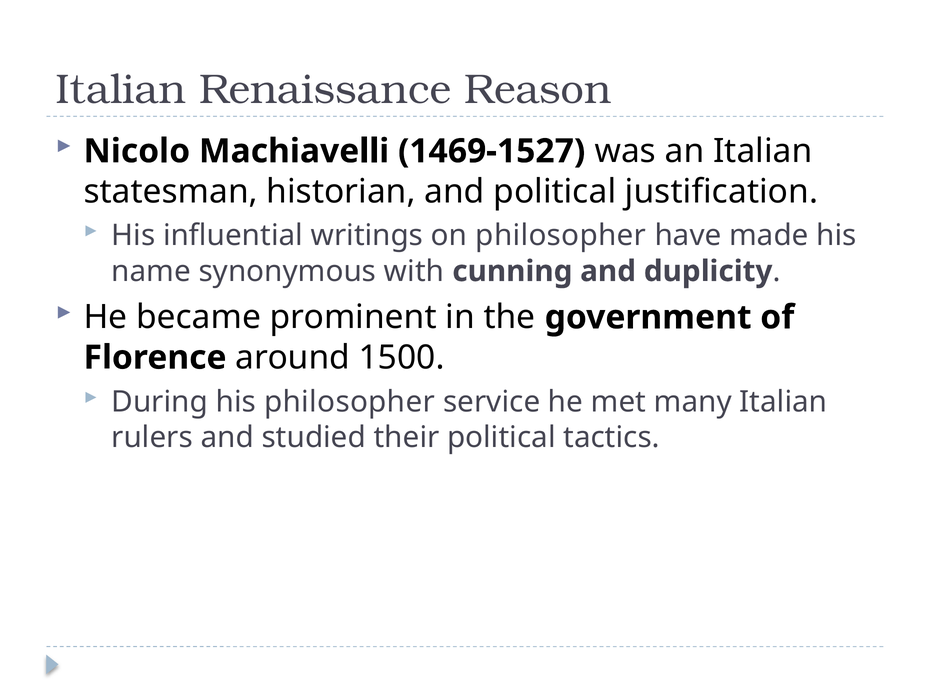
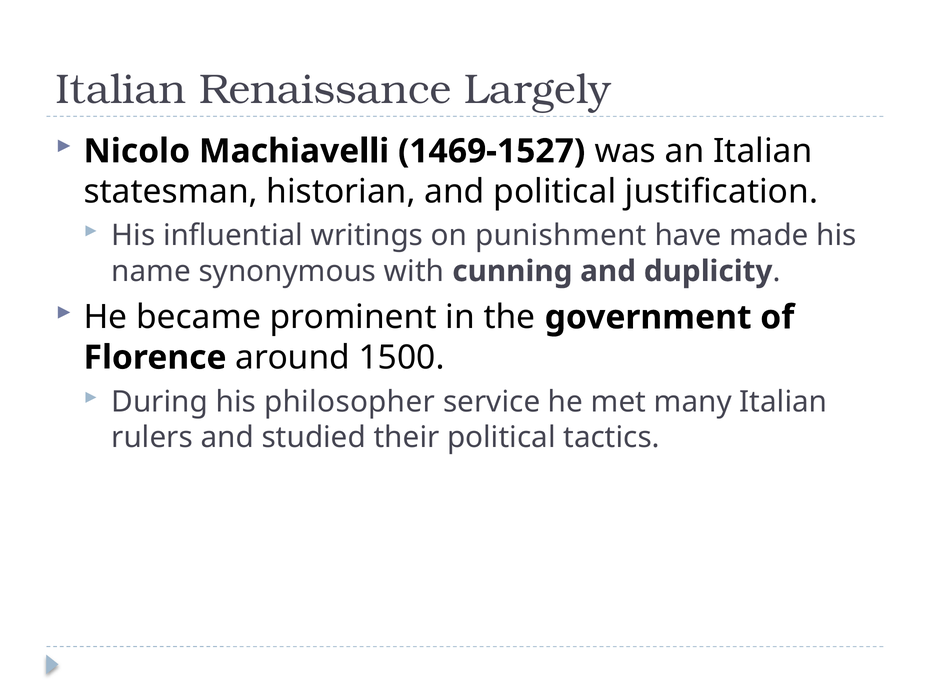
Reason: Reason -> Largely (538, 90)
on philosopher: philosopher -> punishment (561, 235)
